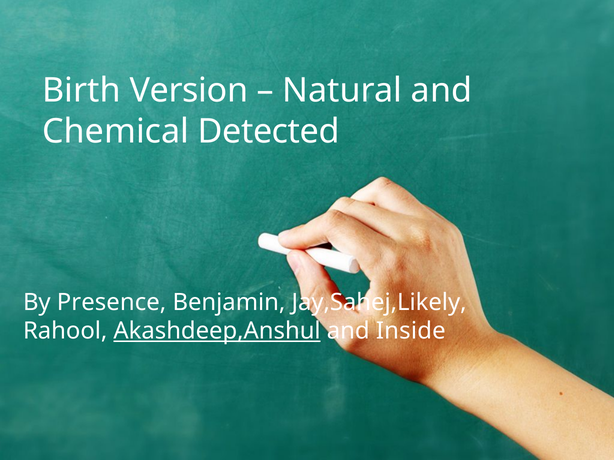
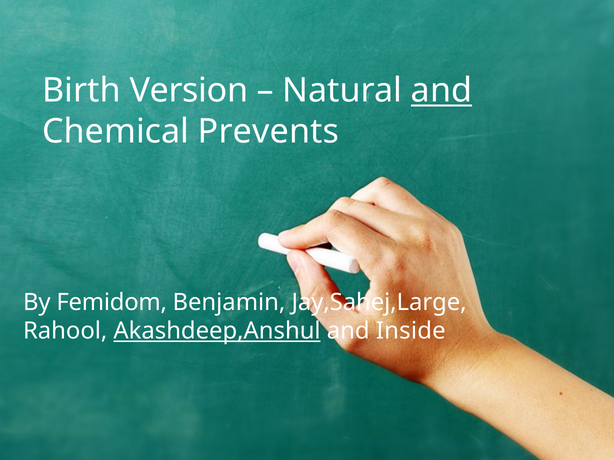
and underline: none -> present (442, 91)
Detected: Detected -> Prevents (268, 132)
Presence: Presence -> Femidom (112, 303)
Jay,Sahej,Likely: Jay,Sahej,Likely -> Jay,Sahej,Large (379, 303)
